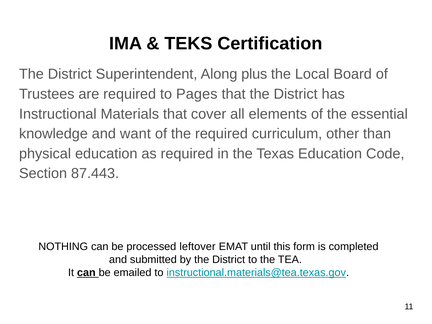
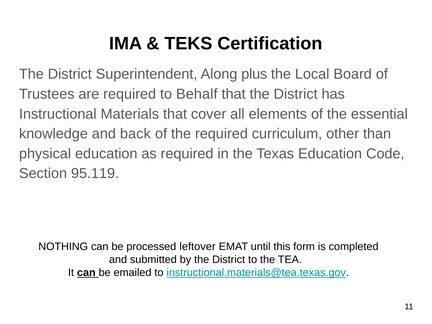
Pages: Pages -> Behalf (197, 94)
want: want -> back (135, 134)
87.443: 87.443 -> 95.119 (95, 174)
